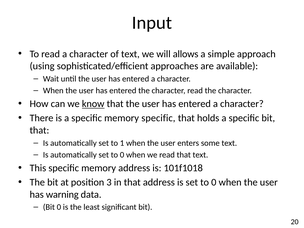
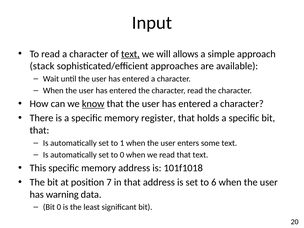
text underline: none -> present (130, 54)
using: using -> stack (42, 66)
memory specific: specific -> register (158, 118)
3: 3 -> 7 (109, 182)
is set to 0: 0 -> 6 (214, 182)
